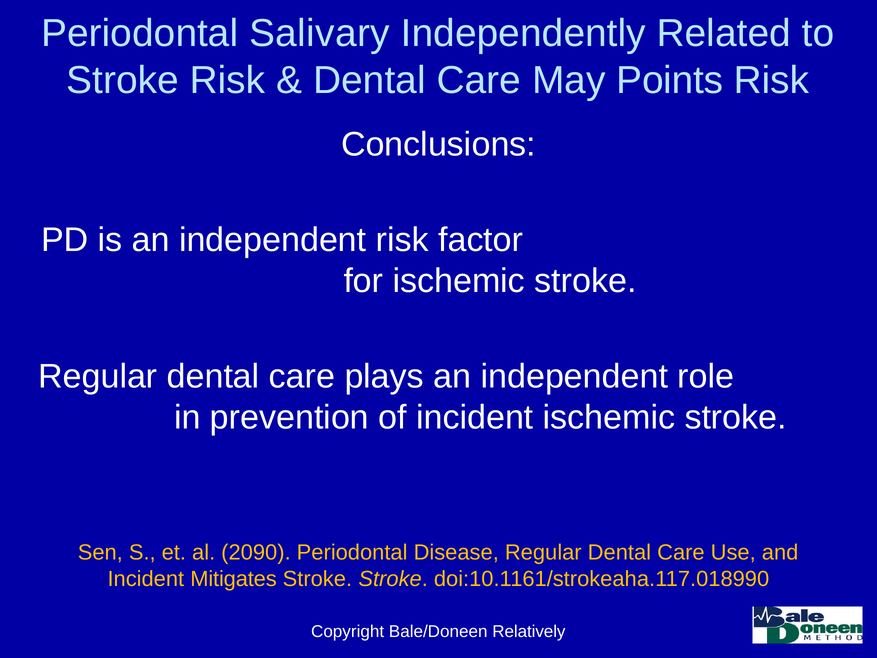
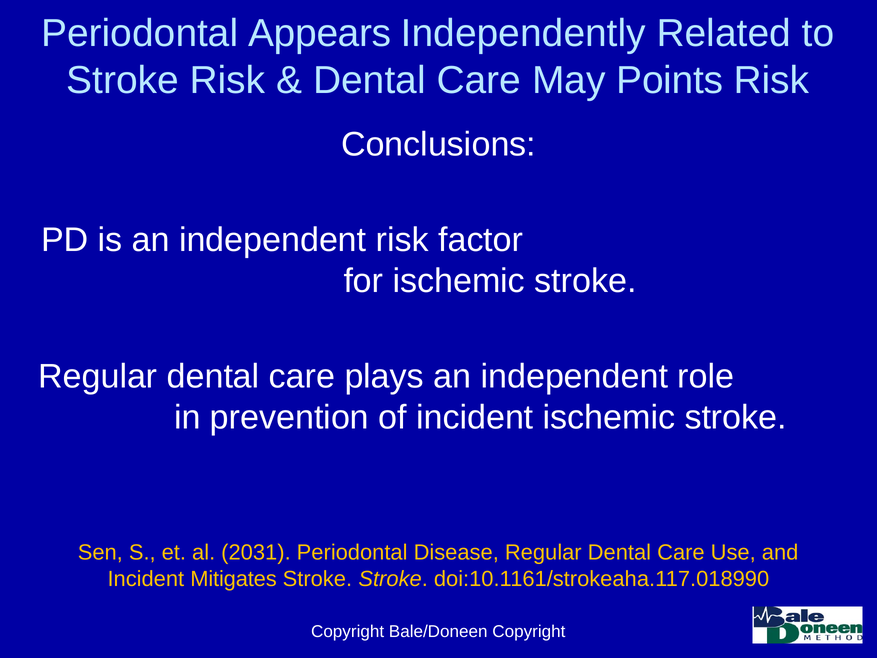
Salivary: Salivary -> Appears (320, 33)
2090: 2090 -> 2031 (256, 552)
Bale/Doneen Relatively: Relatively -> Copyright (529, 631)
